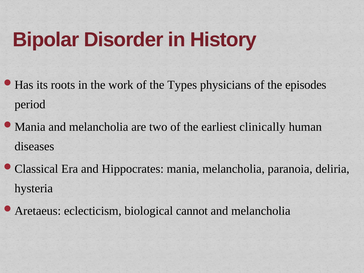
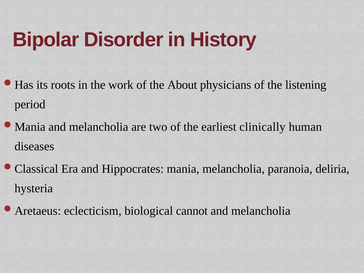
Types: Types -> About (182, 85)
episodes: episodes -> listening (306, 85)
